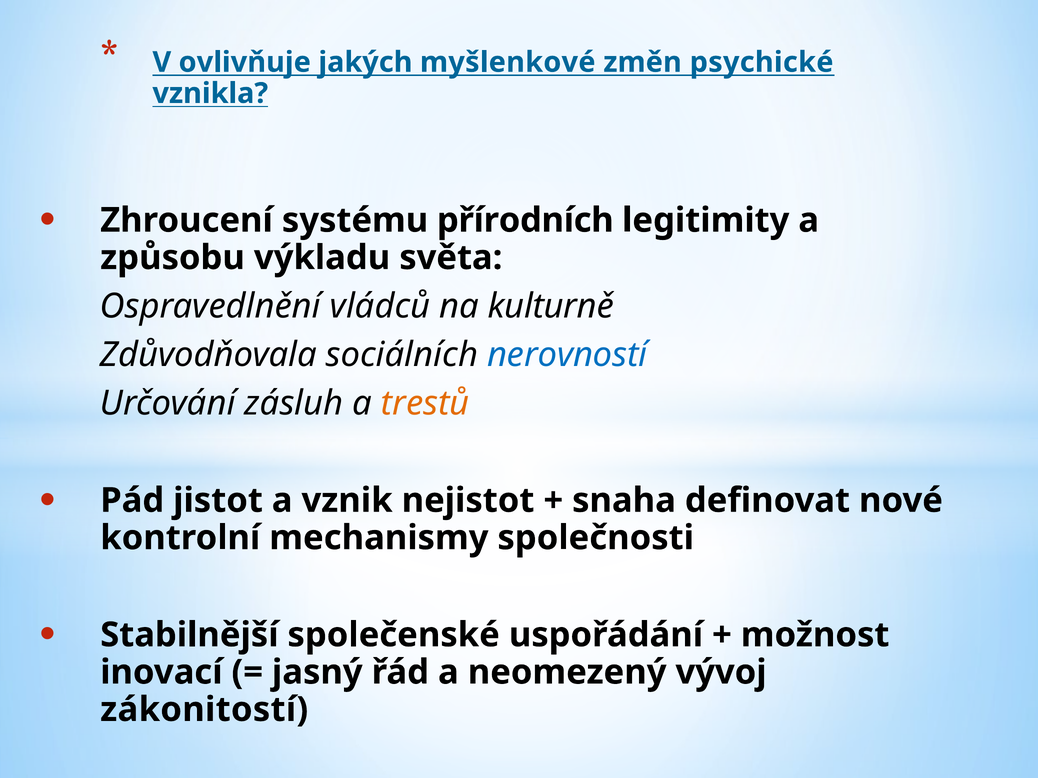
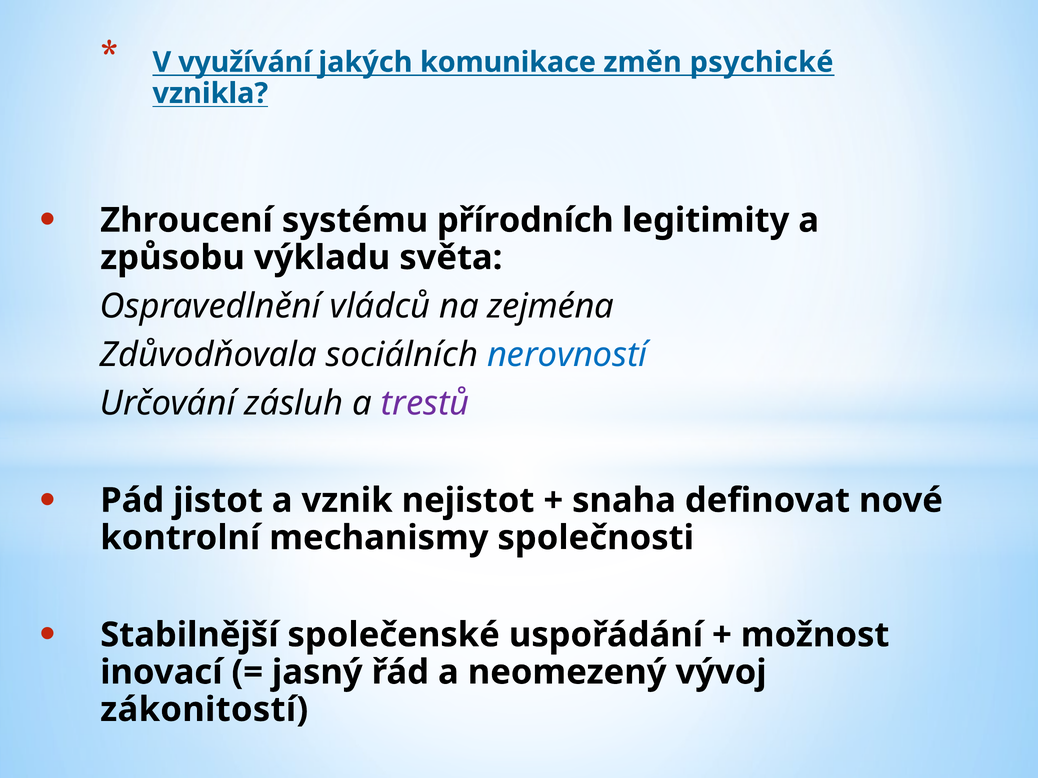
ovlivňuje: ovlivňuje -> využívání (245, 62)
myšlenkové: myšlenkové -> komunikace (508, 62)
kulturně: kulturně -> zejména (551, 306)
trestů colour: orange -> purple (425, 404)
